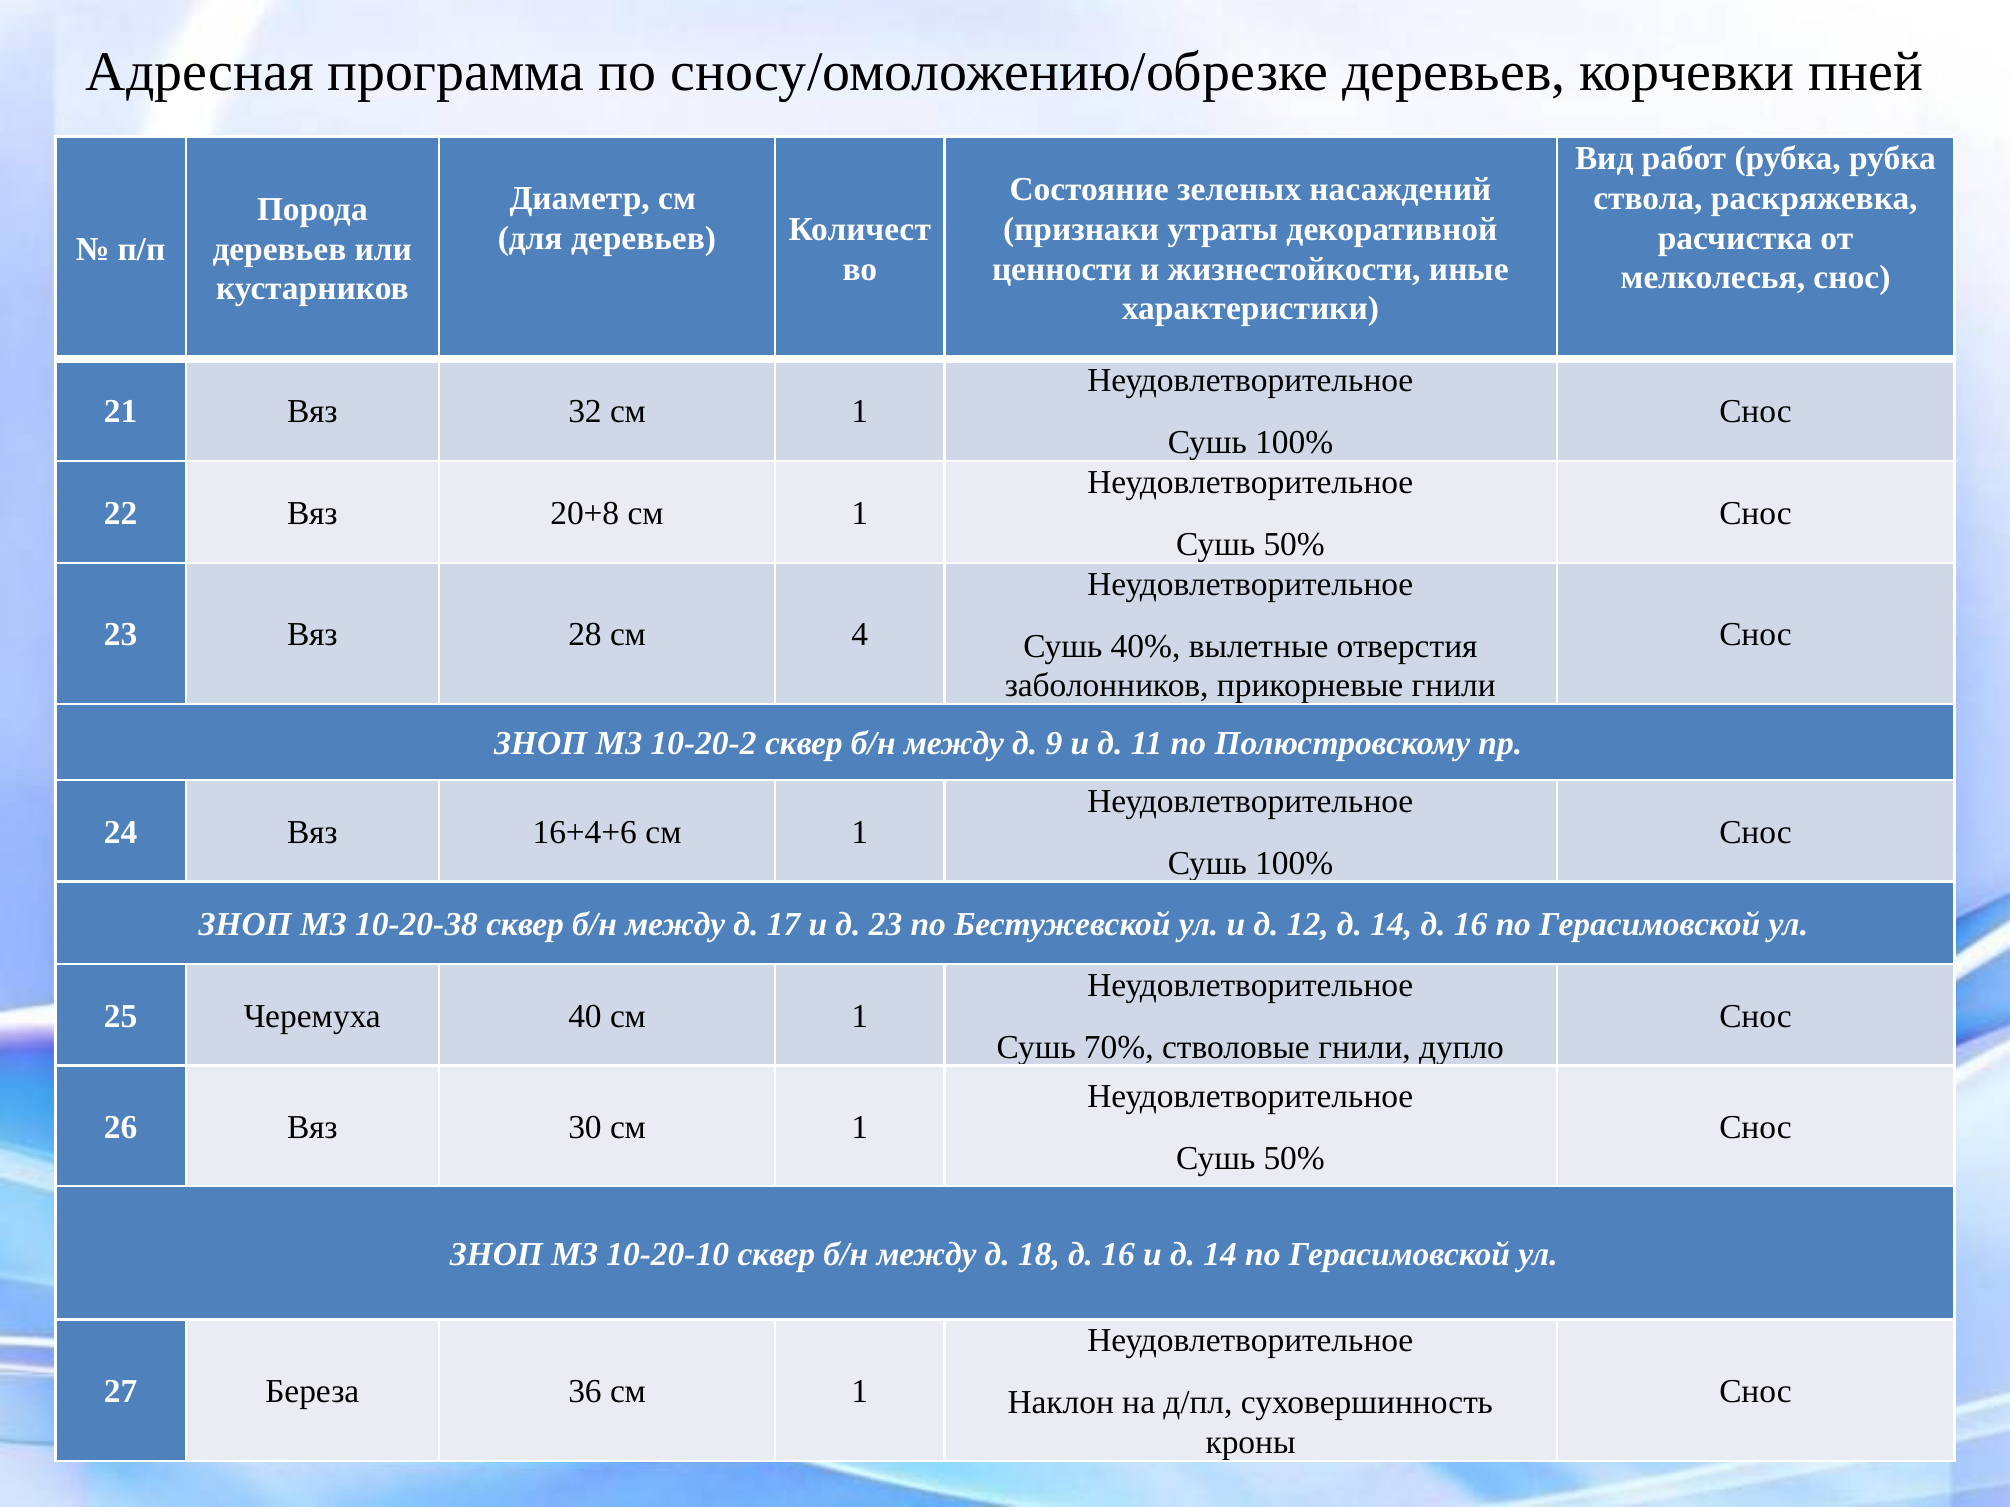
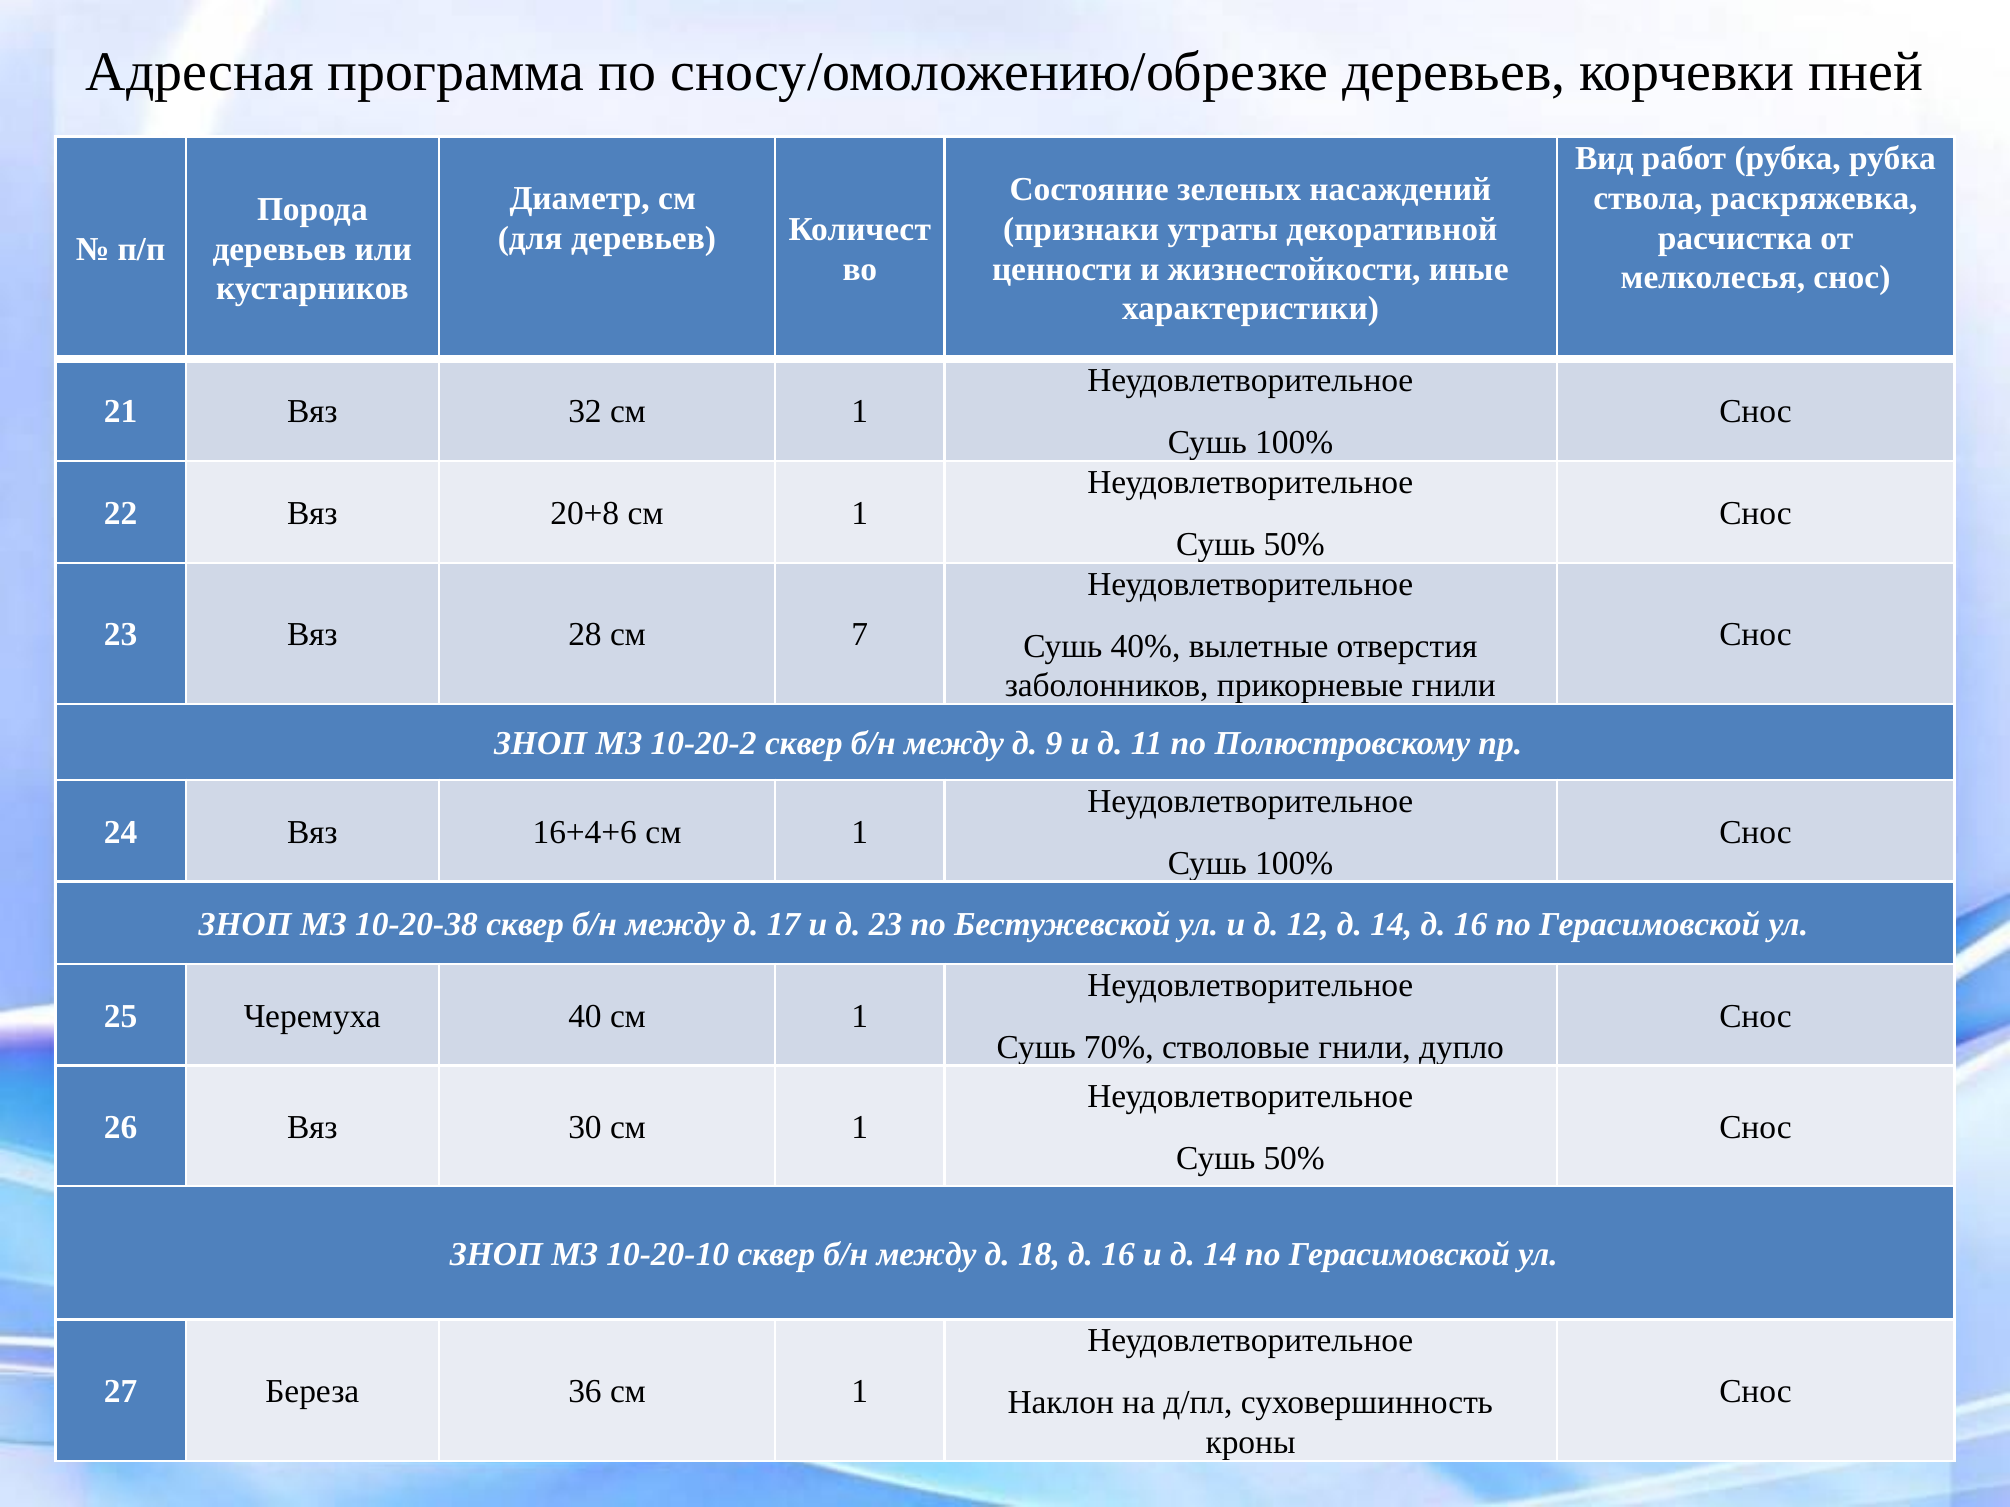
4: 4 -> 7 (860, 635)
